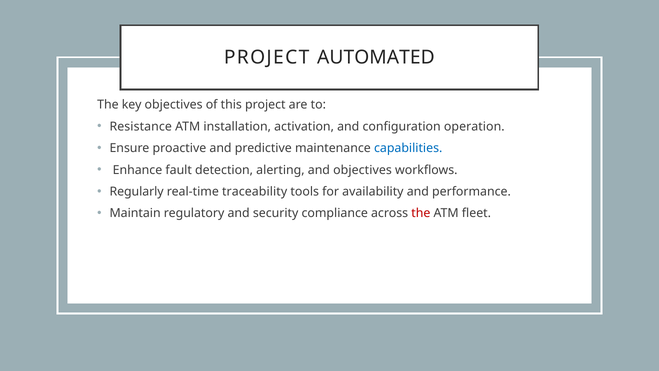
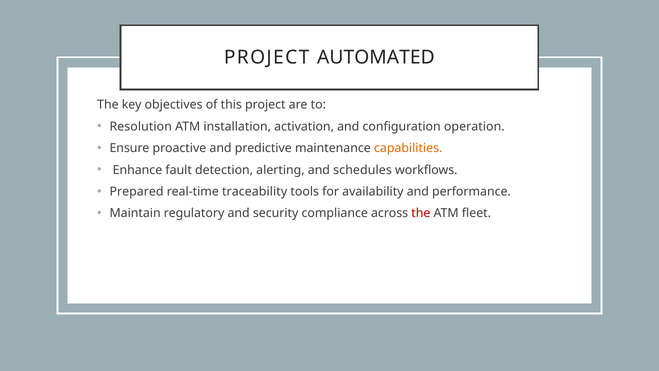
Resistance: Resistance -> Resolution (141, 126)
capabilities colour: blue -> orange (408, 148)
and objectives: objectives -> schedules (362, 170)
Regularly: Regularly -> Prepared (137, 192)
